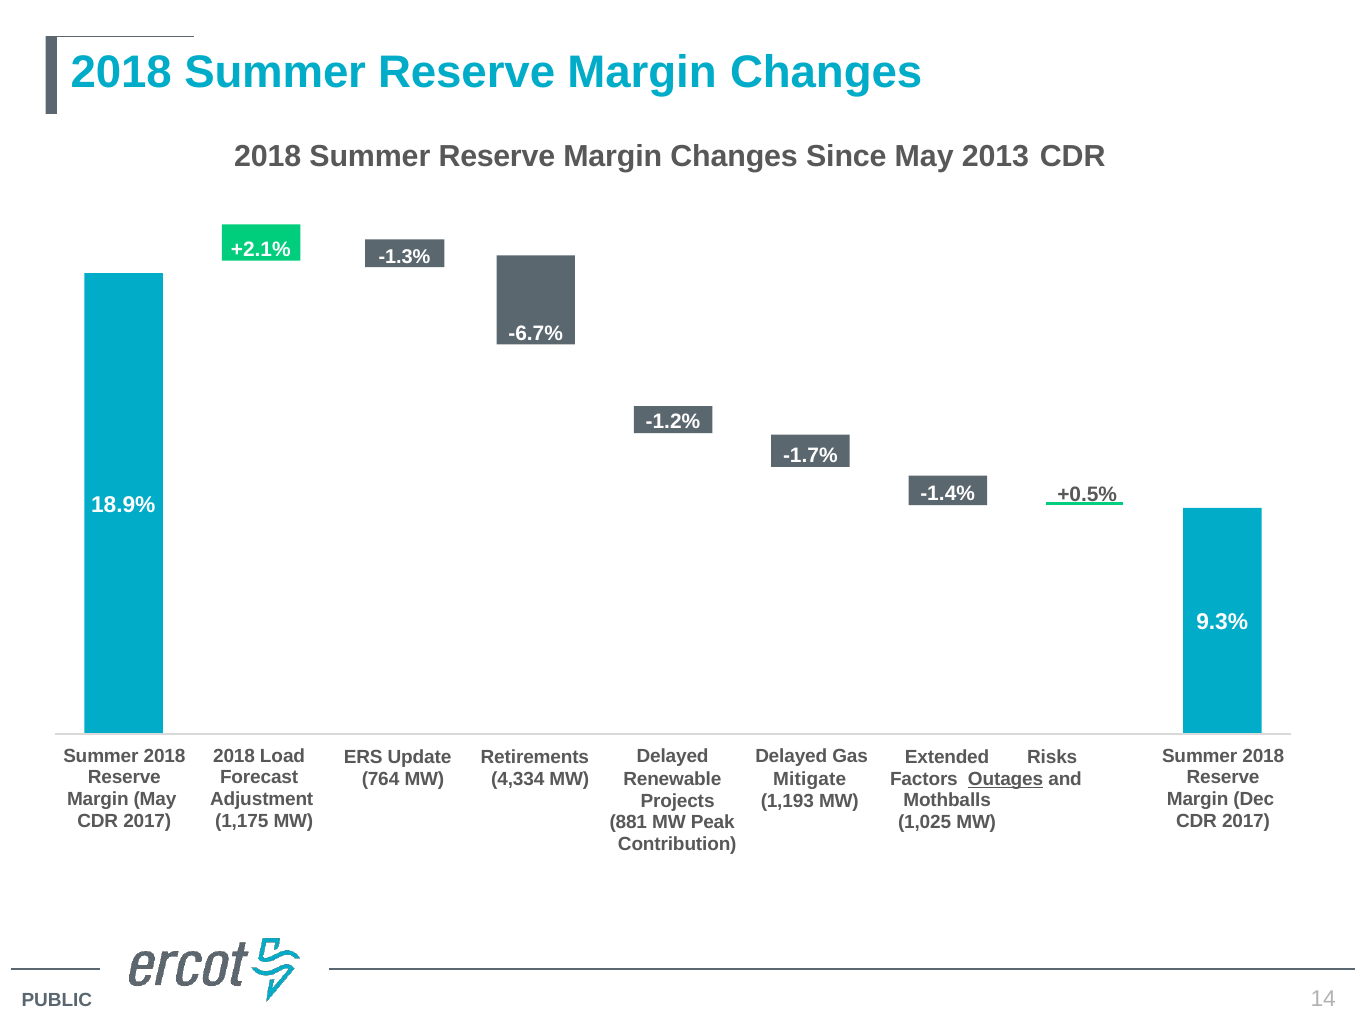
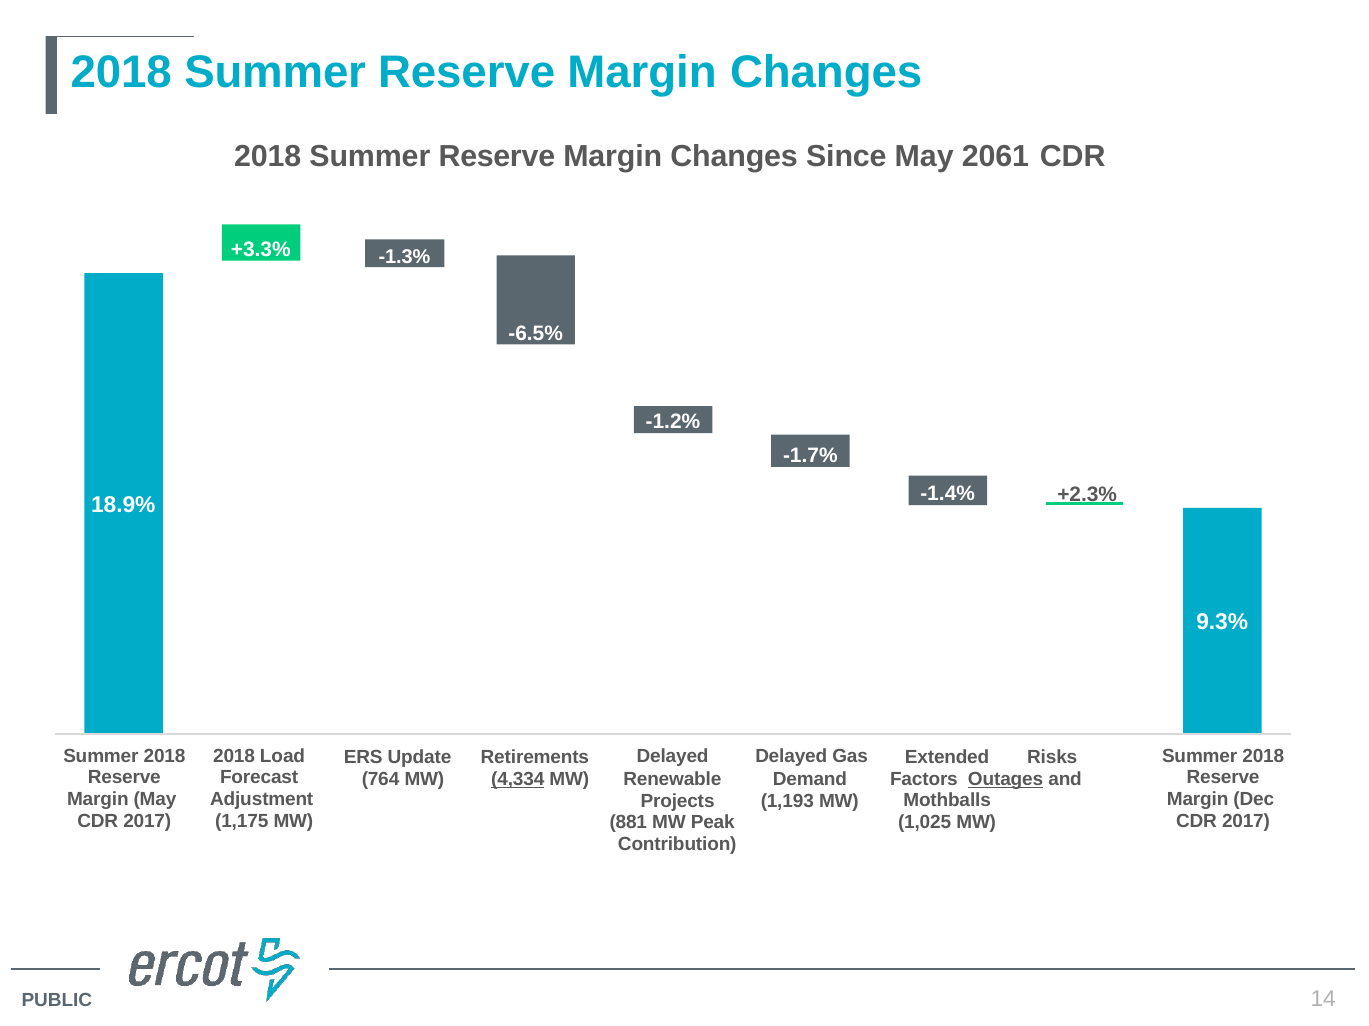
2013: 2013 -> 2061 (995, 157)
+2.1%: +2.1% -> +3.3% (261, 250)
-6.7%: -6.7% -> -6.5% (536, 333)
+0.5%: +0.5% -> +2.3% (1087, 495)
4,334 underline: none -> present (518, 779)
Mitigate: Mitigate -> Demand (810, 779)
